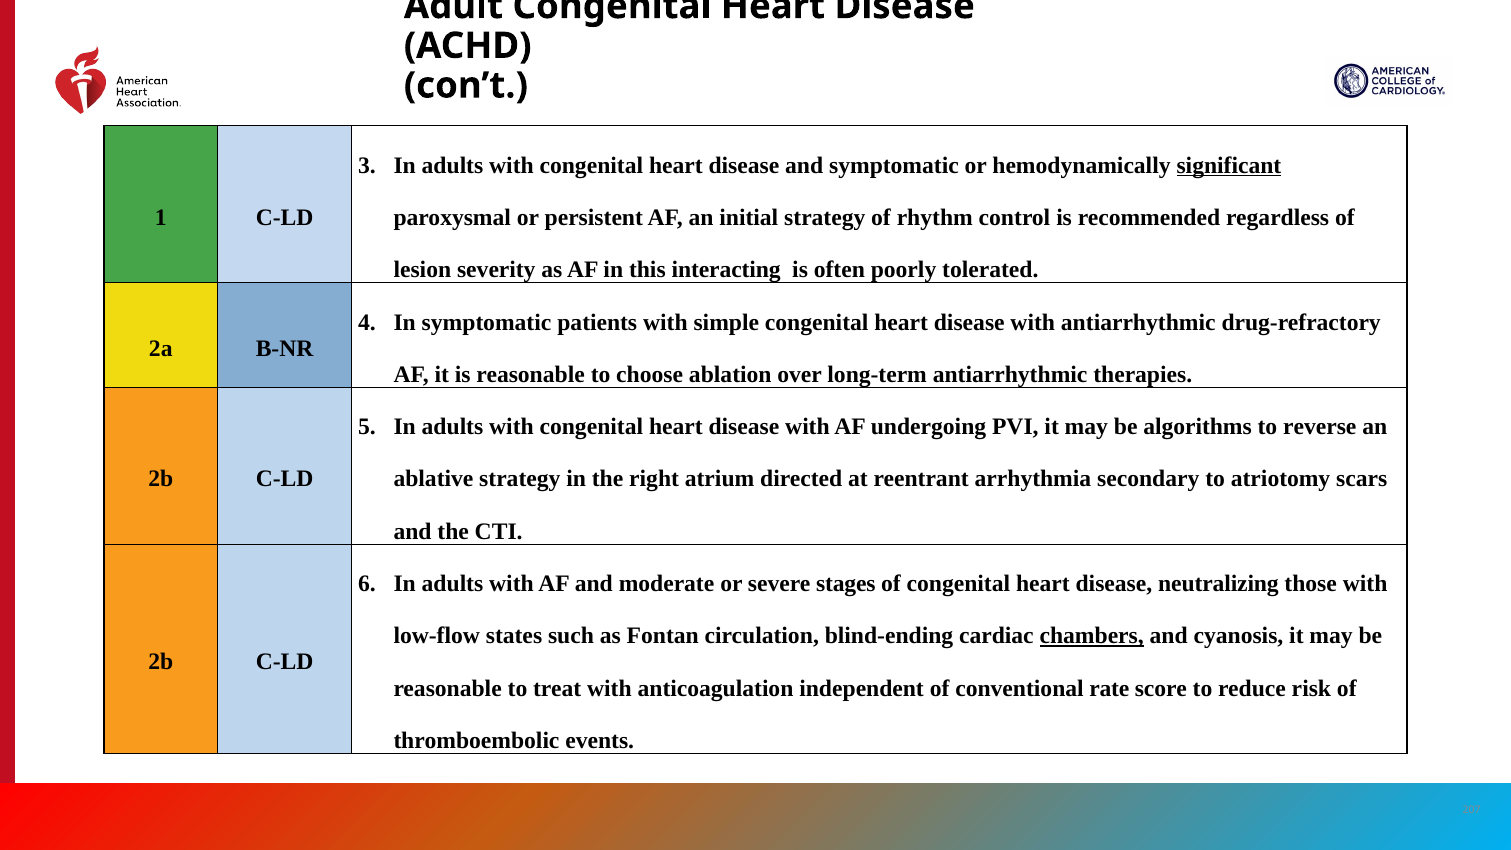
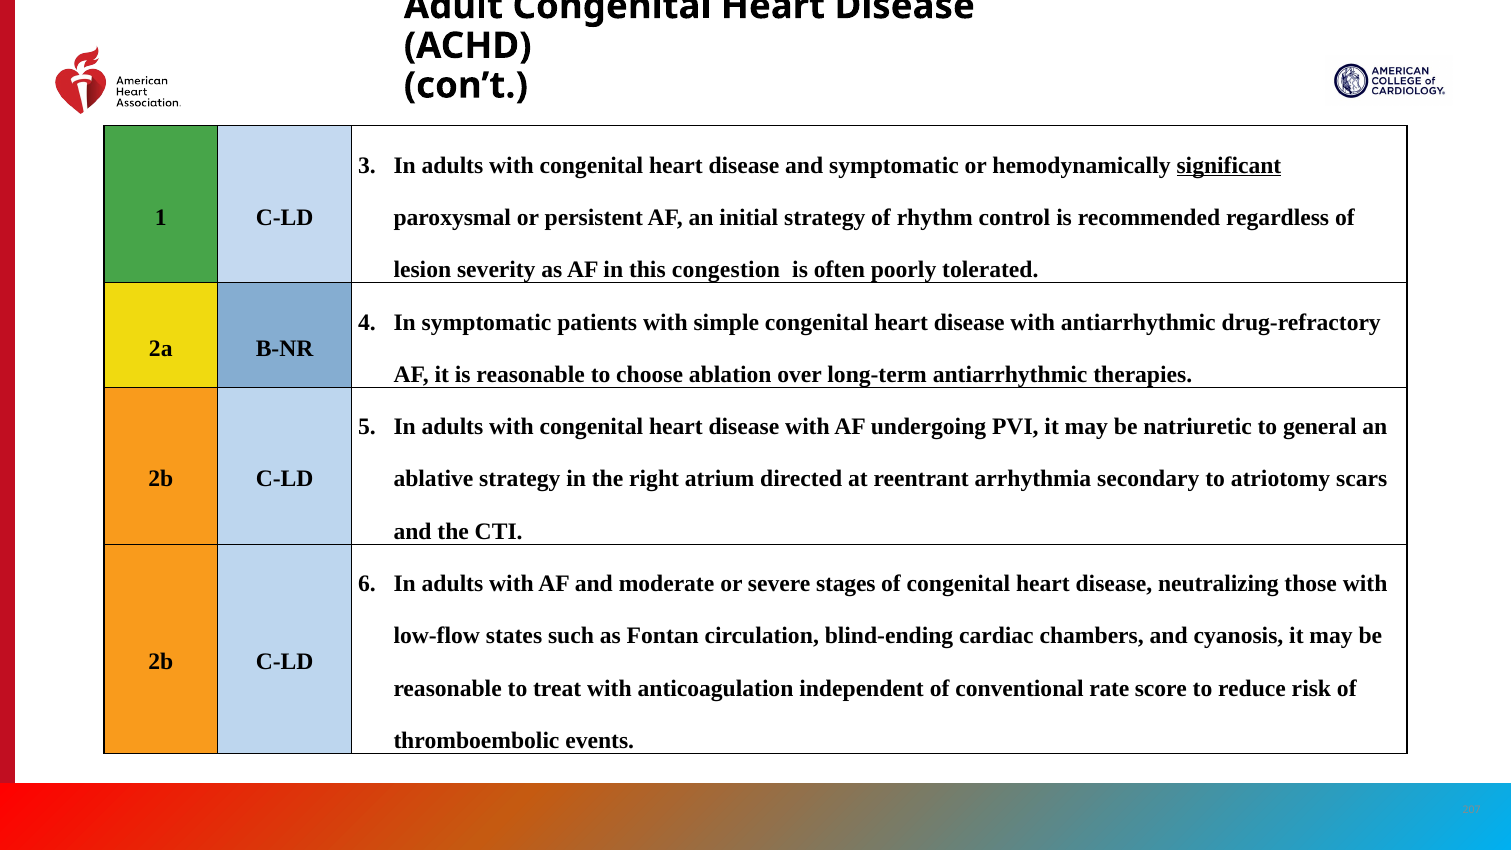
interacting: interacting -> congestion (726, 270)
algorithms: algorithms -> natriuretic (1198, 427)
reverse: reverse -> general (1320, 427)
chambers underline: present -> none (1092, 636)
